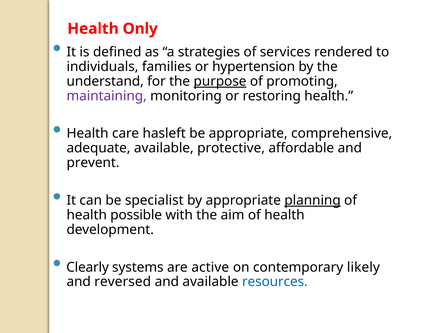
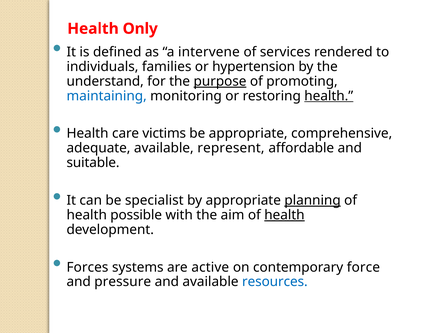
strategies: strategies -> intervene (209, 52)
maintaining colour: purple -> blue (107, 96)
health underline: none -> present (329, 96)
hasleft: hasleft -> victims (164, 133)
protective: protective -> represent (231, 148)
prevent: prevent -> suitable (93, 163)
health underline: none -> present (284, 215)
Clearly: Clearly -> Forces (87, 267)
likely: likely -> force (363, 267)
reversed: reversed -> pressure (123, 282)
